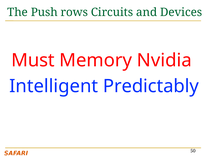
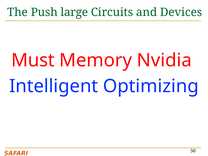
rows: rows -> large (74, 12)
Predictably: Predictably -> Optimizing (151, 86)
